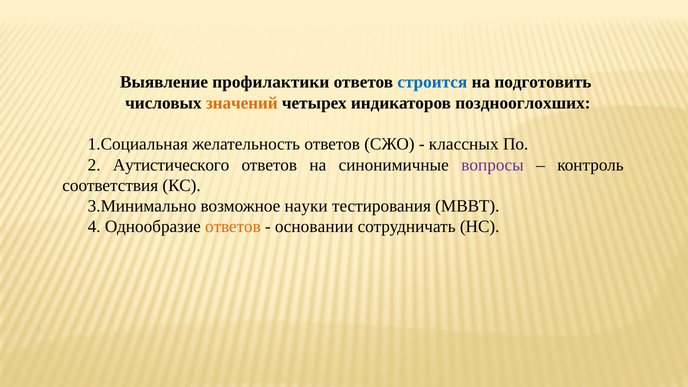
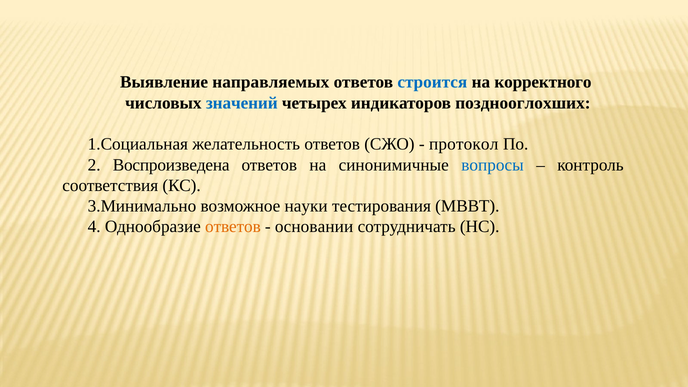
профилактики: профилактики -> направляемых (271, 82)
подготовить: подготовить -> корректного (543, 82)
значений colour: orange -> blue (242, 103)
классных: классных -> протокол (464, 144)
Аутистического: Аутистического -> Воспроизведена (171, 165)
вопросы colour: purple -> blue (493, 165)
